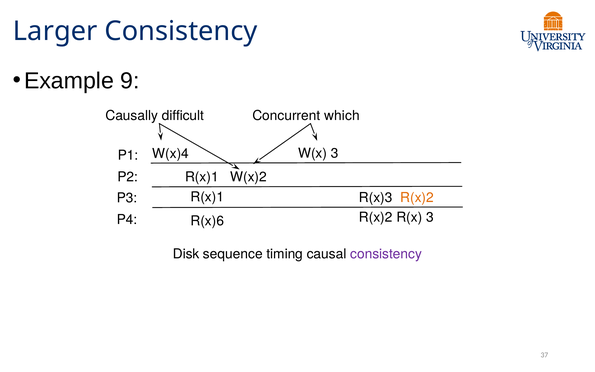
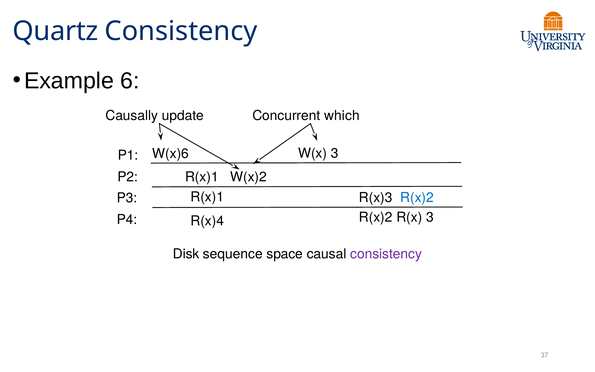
Larger: Larger -> Quartz (55, 31)
9: 9 -> 6 (130, 81)
difficult: difficult -> update (183, 115)
W(x)4: W(x)4 -> W(x)6 (171, 153)
R(x)2 colour: orange -> blue (417, 198)
R(x)6: R(x)6 -> R(x)4 (207, 221)
timing: timing -> space (285, 254)
